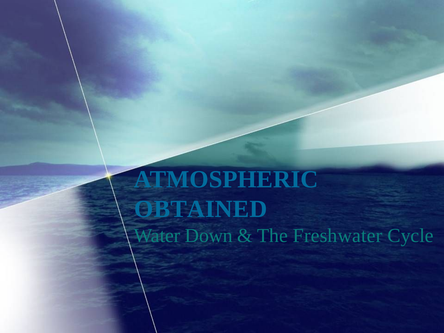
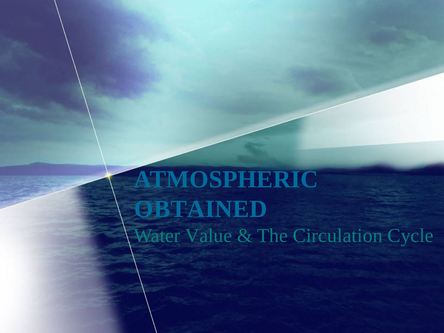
Down: Down -> Value (209, 236)
Freshwater: Freshwater -> Circulation (338, 236)
